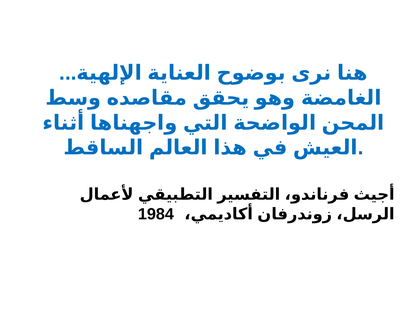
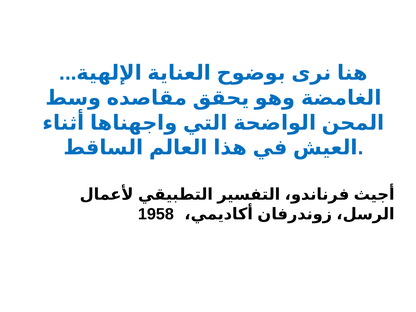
1984: 1984 -> 1958 (156, 214)
